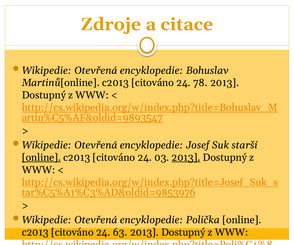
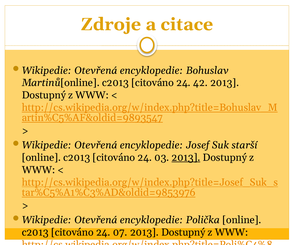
78: 78 -> 42 (200, 83)
online underline: present -> none (41, 157)
63: 63 -> 07 (120, 232)
